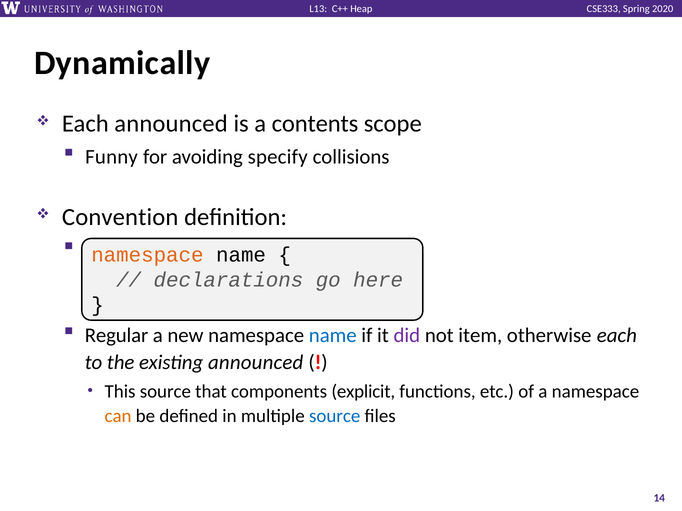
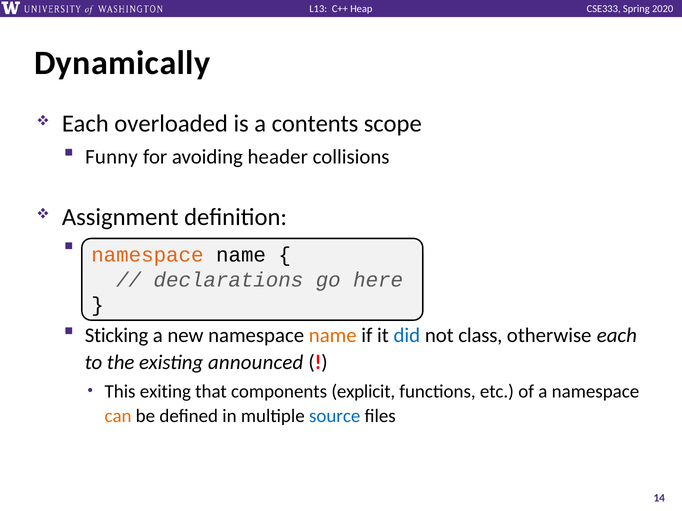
Each announced: announced -> overloaded (171, 124)
specify: specify -> header (278, 157)
Convention: Convention -> Assignment (120, 217)
Regular: Regular -> Sticking (117, 336)
name colour: blue -> orange (333, 336)
did colour: purple -> blue (407, 336)
item: item -> class (480, 336)
This source: source -> exiting (165, 392)
